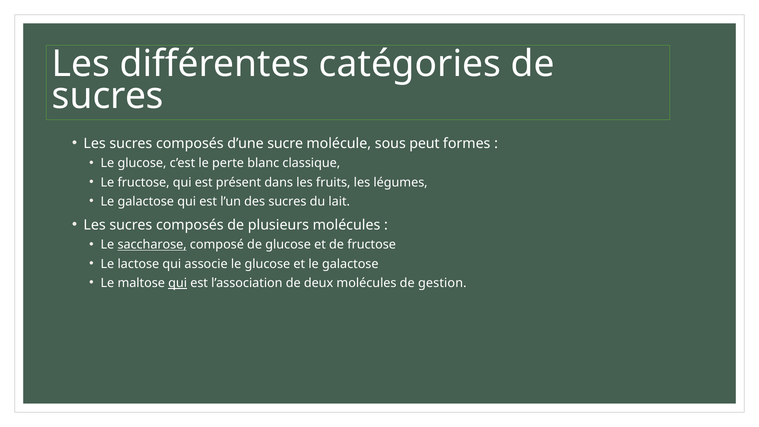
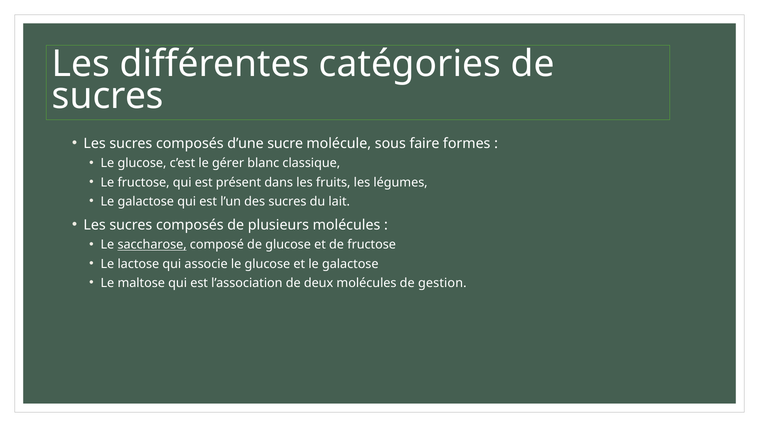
peut: peut -> faire (424, 143)
perte: perte -> gérer (228, 163)
qui underline: present -> none (178, 283)
